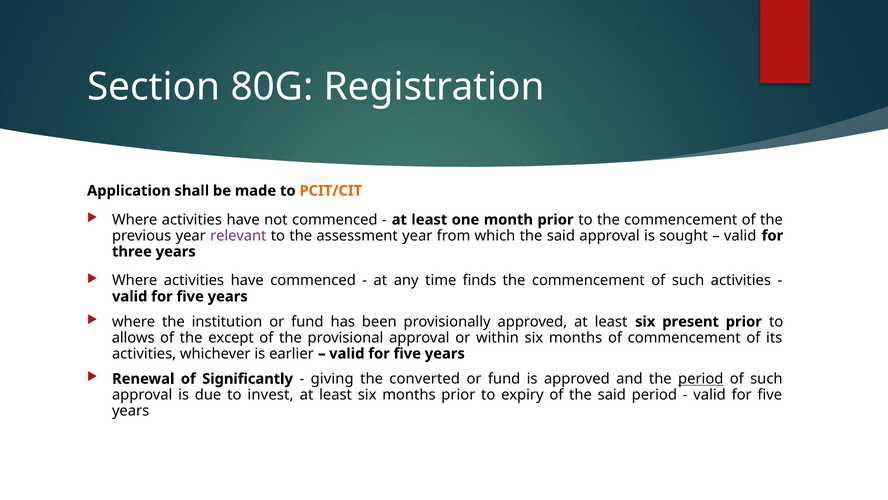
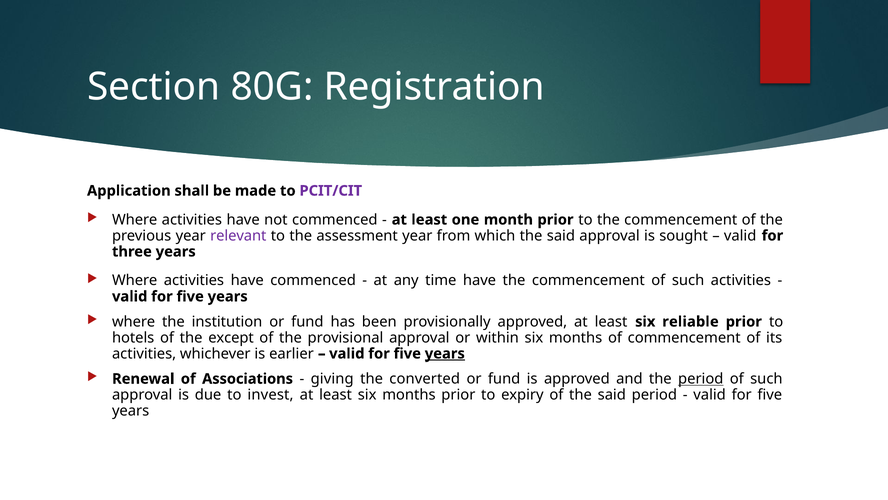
PCIT/CIT colour: orange -> purple (331, 191)
time finds: finds -> have (480, 280)
present: present -> reliable (690, 321)
allows: allows -> hotels (133, 337)
years underline: none -> present (445, 353)
Significantly: Significantly -> Associations (248, 378)
